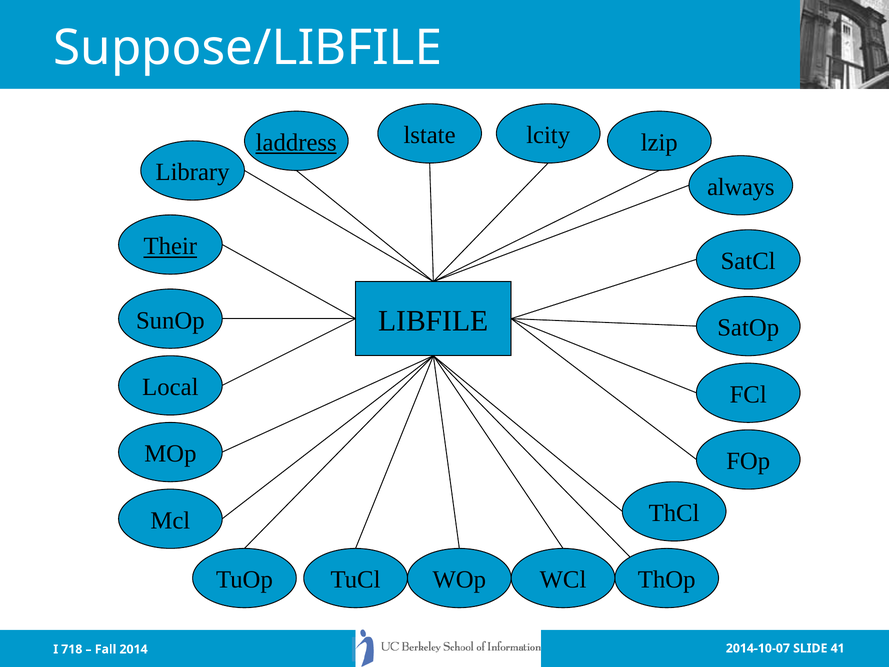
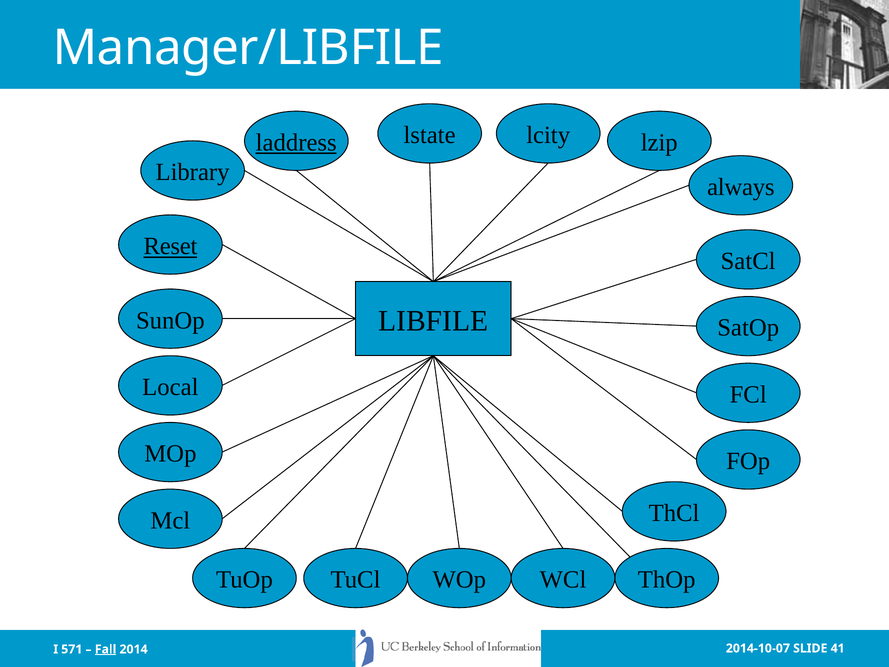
Suppose/LIBFILE: Suppose/LIBFILE -> Manager/LIBFILE (248, 48)
Their: Their -> Reset (170, 246)
718: 718 -> 571 (72, 649)
Fall underline: none -> present (106, 649)
